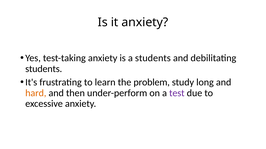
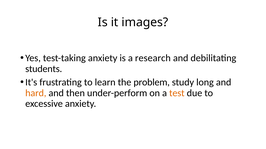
it anxiety: anxiety -> images (145, 22)
a students: students -> research (153, 58)
test colour: purple -> orange (177, 93)
